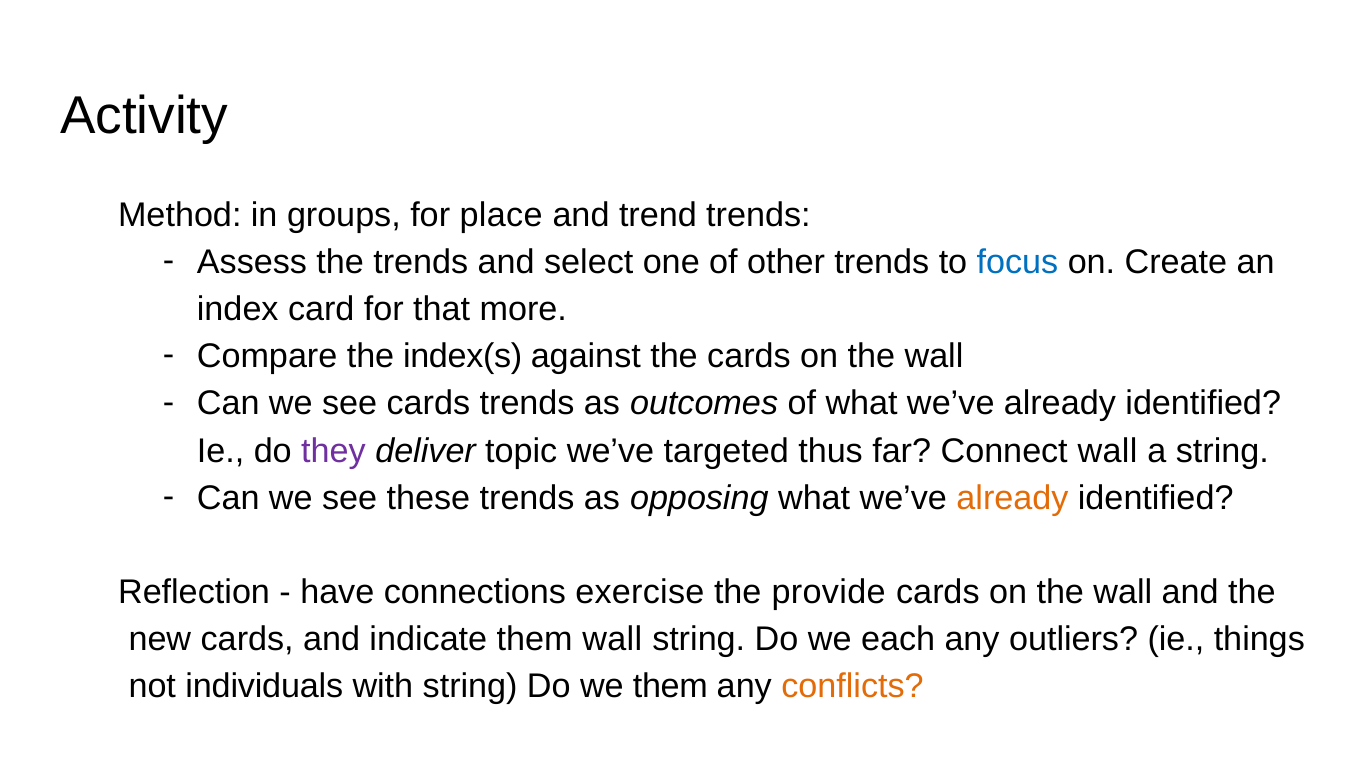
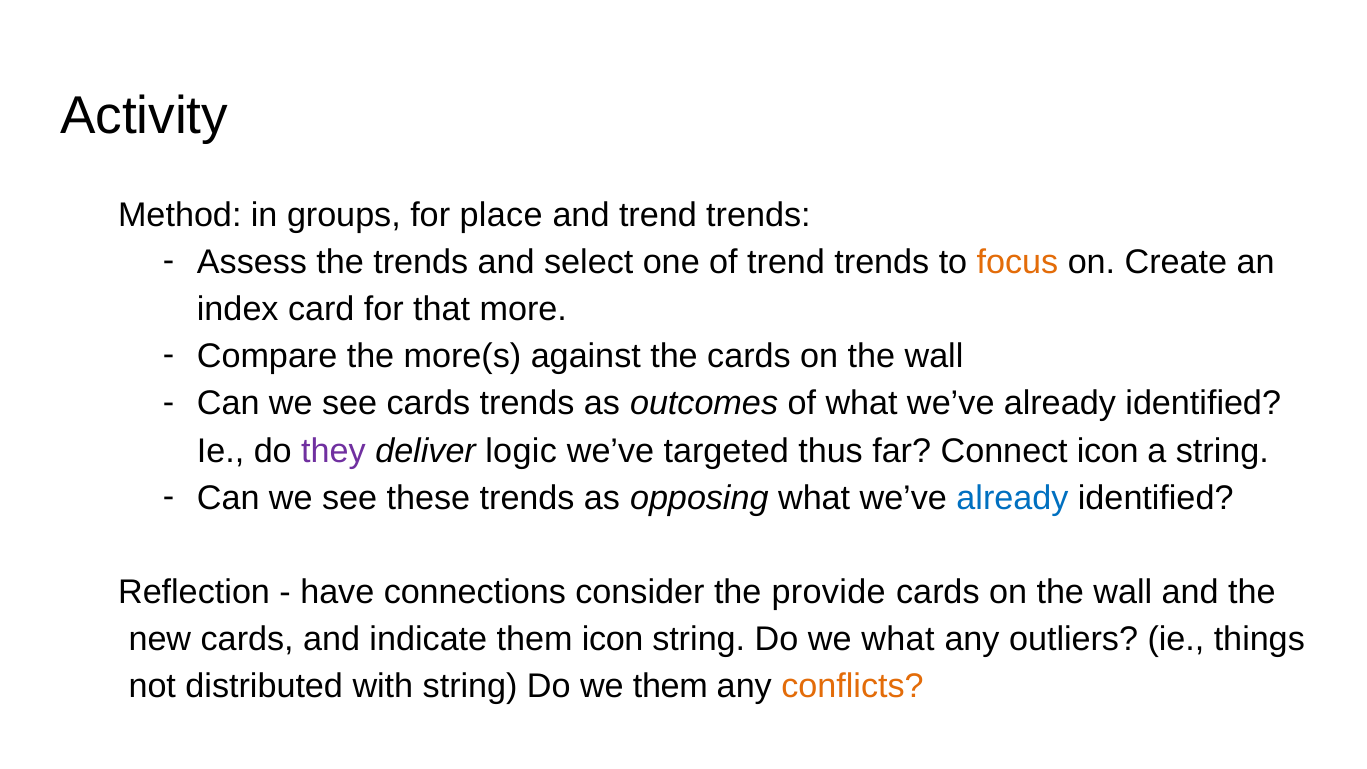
of other: other -> trend (786, 262)
focus colour: blue -> orange (1017, 262)
index(s: index(s -> more(s (462, 356)
topic: topic -> logic (521, 451)
Connect wall: wall -> icon (1108, 451)
already colour: orange -> blue (1012, 498)
exercise: exercise -> consider (640, 592)
them wall: wall -> icon (613, 639)
we each: each -> what (898, 639)
individuals: individuals -> distributed (264, 686)
